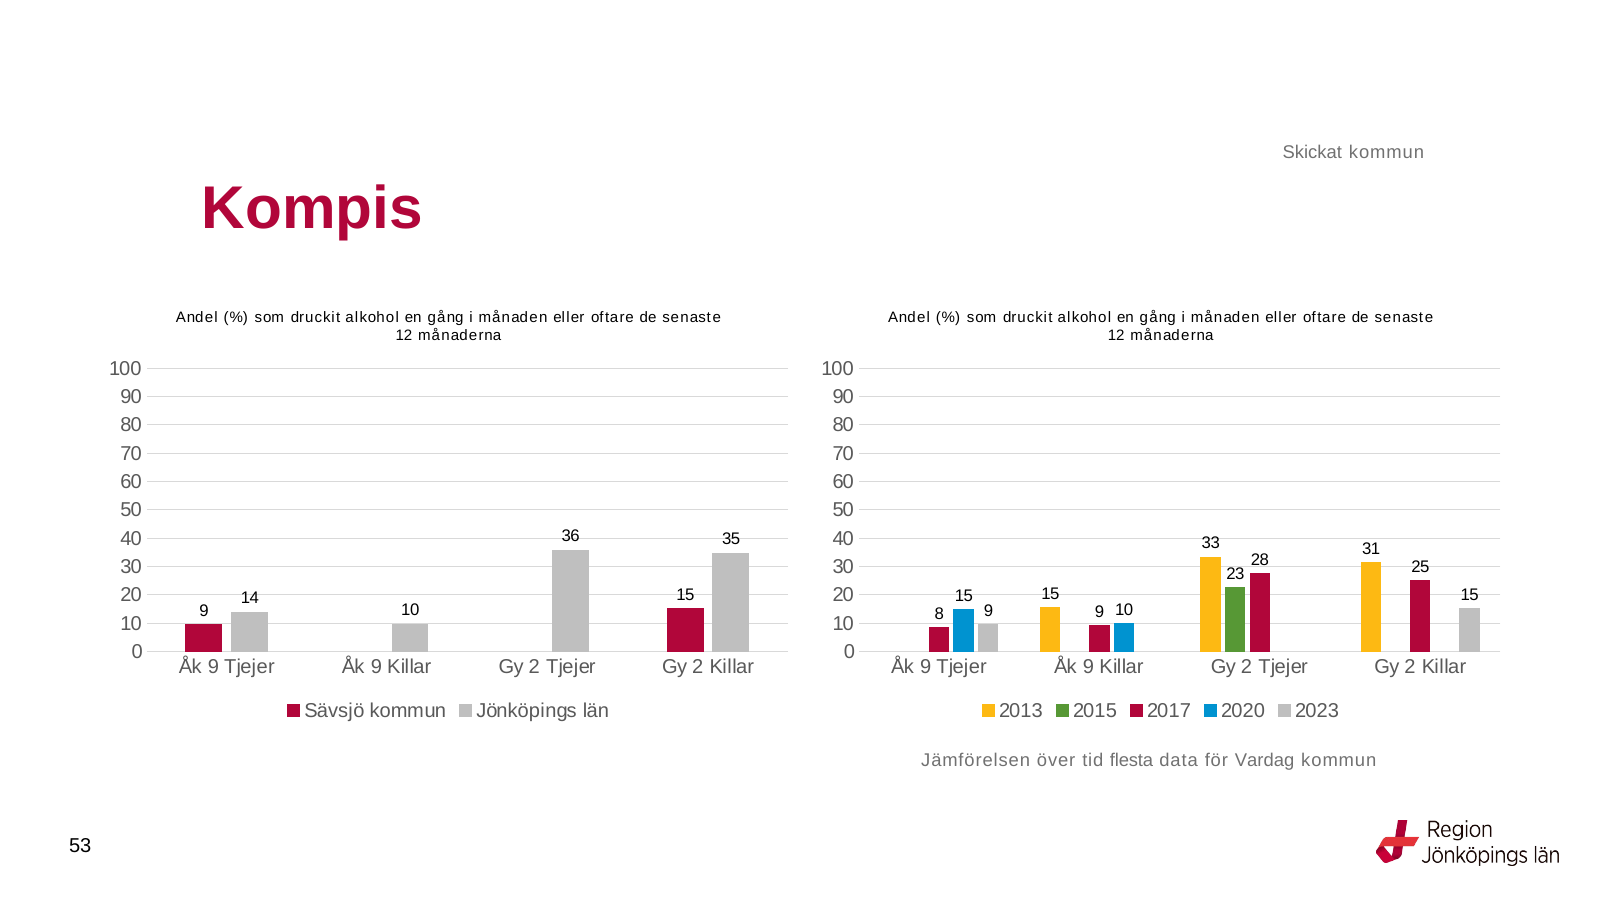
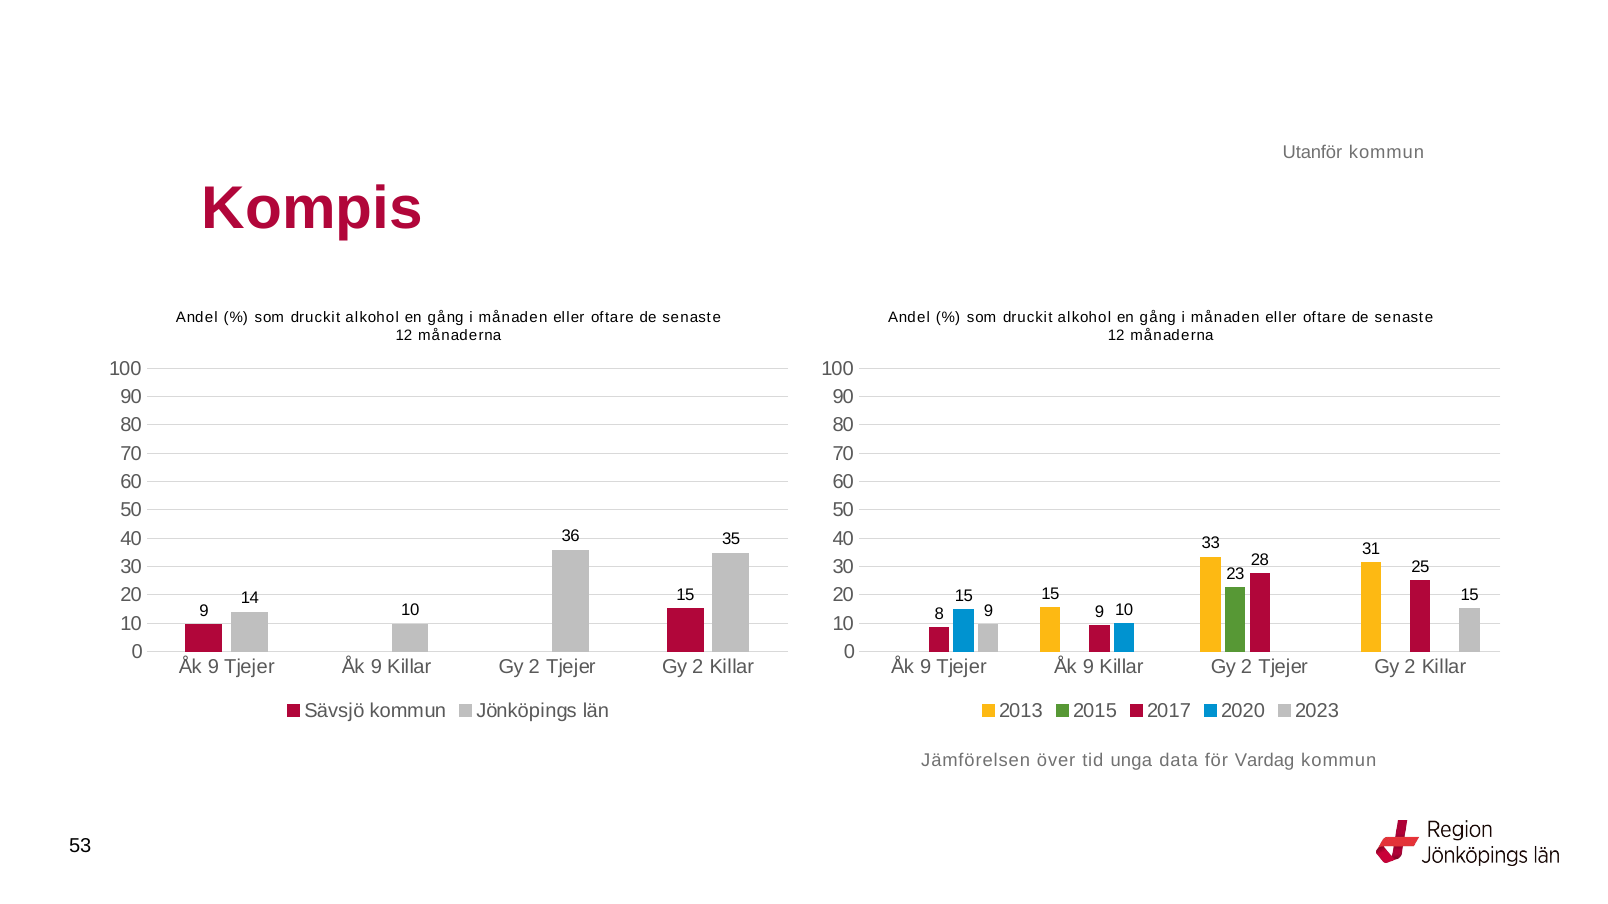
Skickat: Skickat -> Utanför (1312, 153)
flesta: flesta -> unga (1131, 760)
